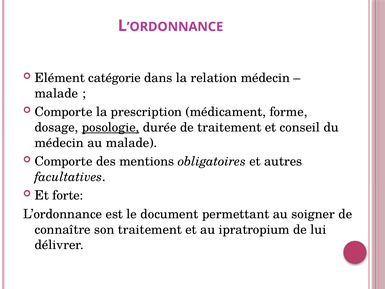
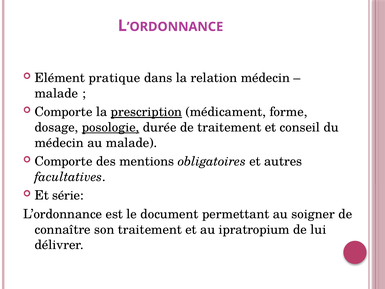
catégorie: catégorie -> pratique (114, 78)
prescription underline: none -> present (146, 112)
forte: forte -> série (68, 195)
